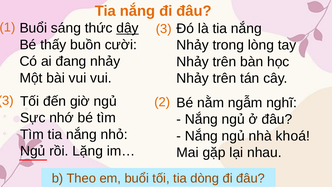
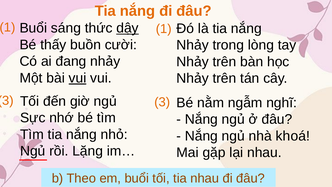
1 3: 3 -> 1 (164, 29)
vui underline: none -> present (78, 78)
2: 2 -> 3 (162, 102)
tia dòng: dòng -> nhau (205, 178)
